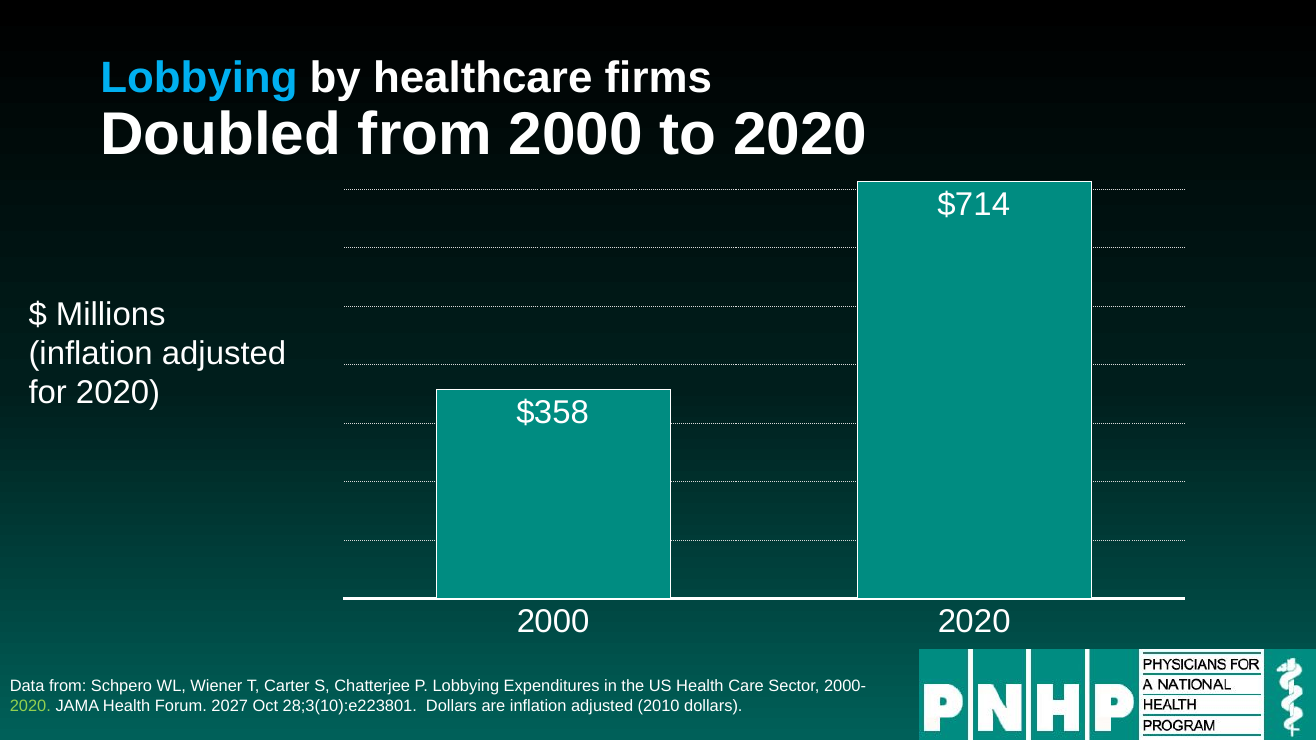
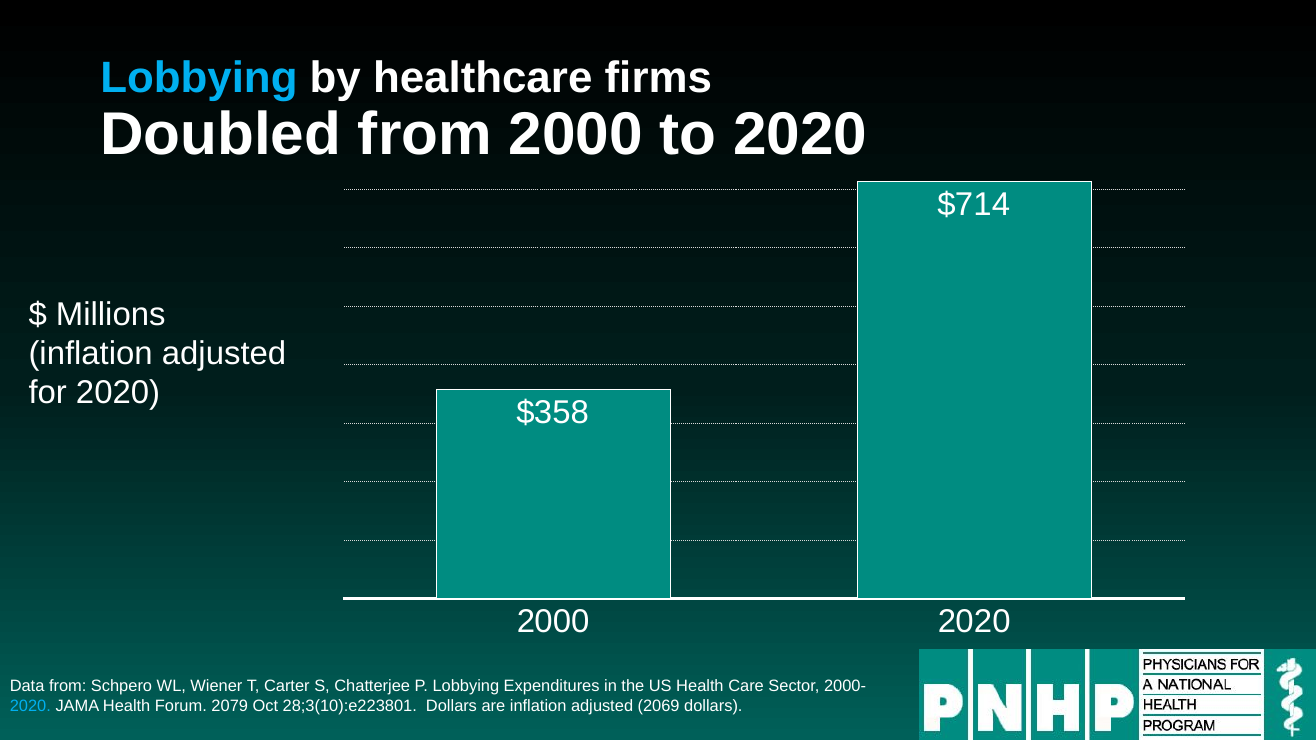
2020 colour: light green -> light blue (30, 706)
2027: 2027 -> 2079 (230, 706)
2010: 2010 -> 2069 (659, 706)
